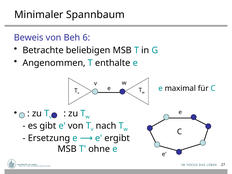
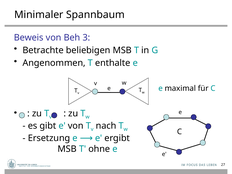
6: 6 -> 3 (86, 38)
